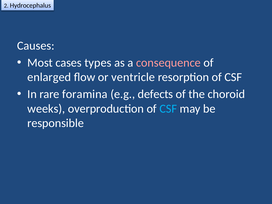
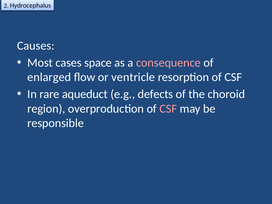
types: types -> space (98, 63)
foramina: foramina -> aqueduct (85, 94)
weeks: weeks -> region (46, 109)
CSF colour: light blue -> pink (168, 109)
